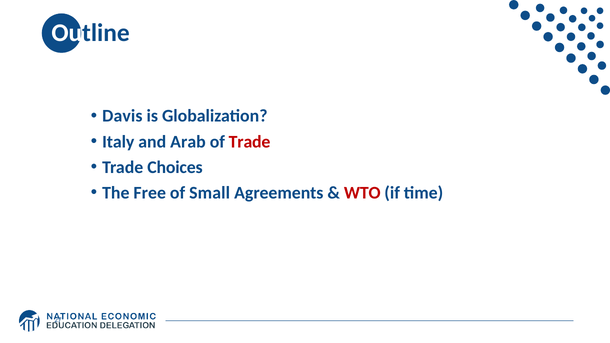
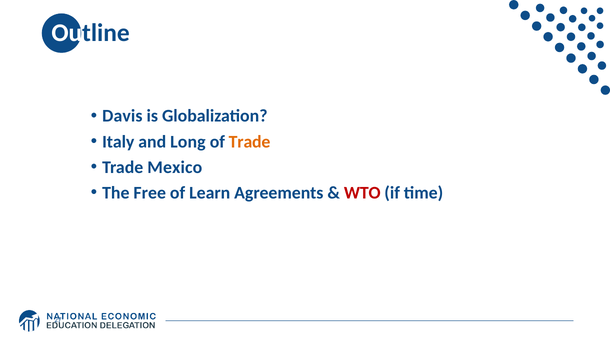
Arab: Arab -> Long (188, 142)
Trade colour: red -> orange (250, 142)
Choices: Choices -> Mexico (175, 167)
Small: Small -> Learn (210, 193)
